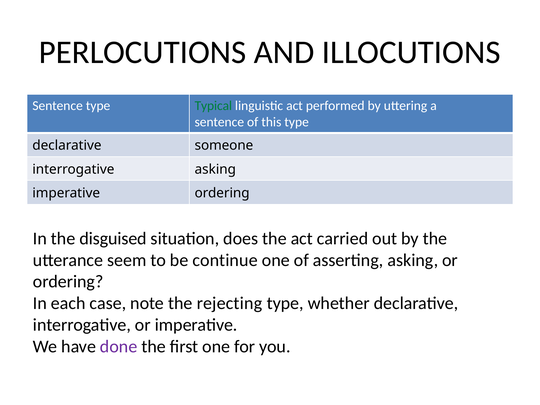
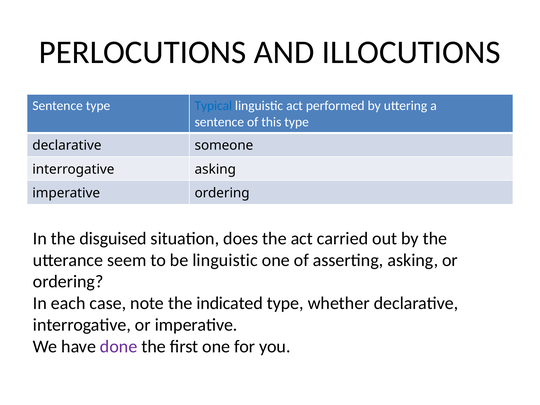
Typical colour: green -> blue (213, 106)
be continue: continue -> linguistic (225, 260)
rejecting: rejecting -> indicated (230, 303)
